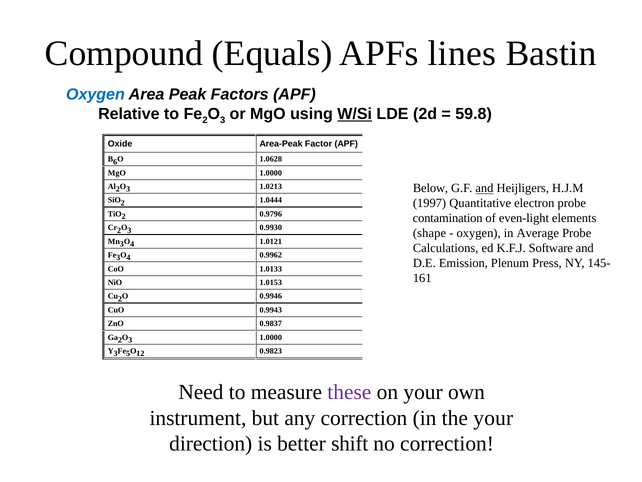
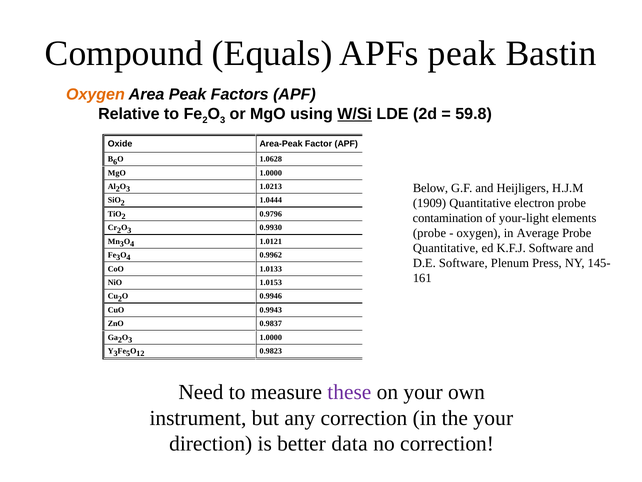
APFs lines: lines -> peak (462, 53)
Oxygen colour: blue -> orange (95, 94)
and underline: present -> none (484, 188)
1997: 1997 -> 1909 (430, 203)
even-light: even-light -> your-light (524, 218)
shape: shape -> probe (429, 233)
Calculations: Calculations -> Quantitative (446, 248)
D.E Emission: Emission -> Software (463, 263)
shift: shift -> data (350, 443)
